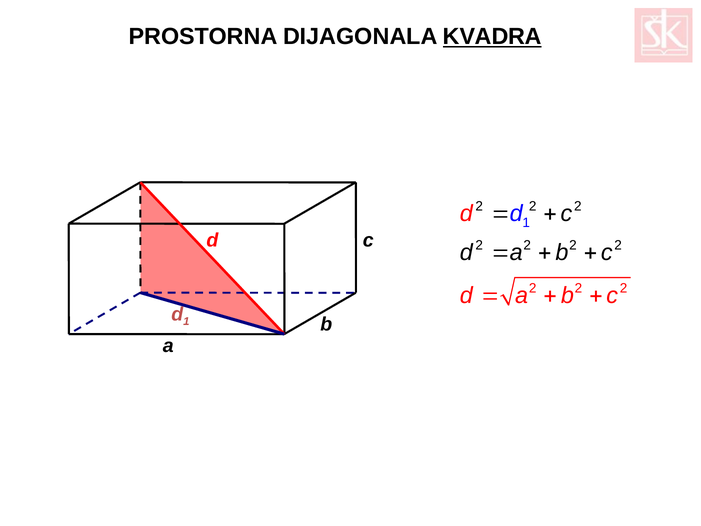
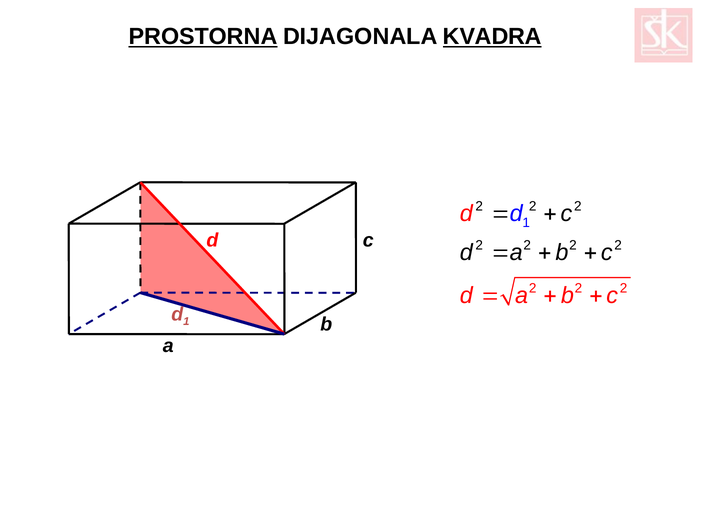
PROSTORNA underline: none -> present (203, 37)
